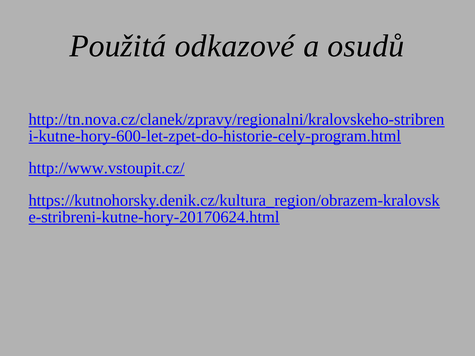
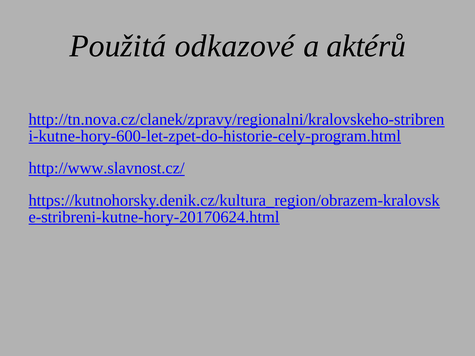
osudů: osudů -> aktérů (366, 46)
http://www.vstoupit.cz/: http://www.vstoupit.cz/ -> http://www.slavnost.cz/ (107, 168)
